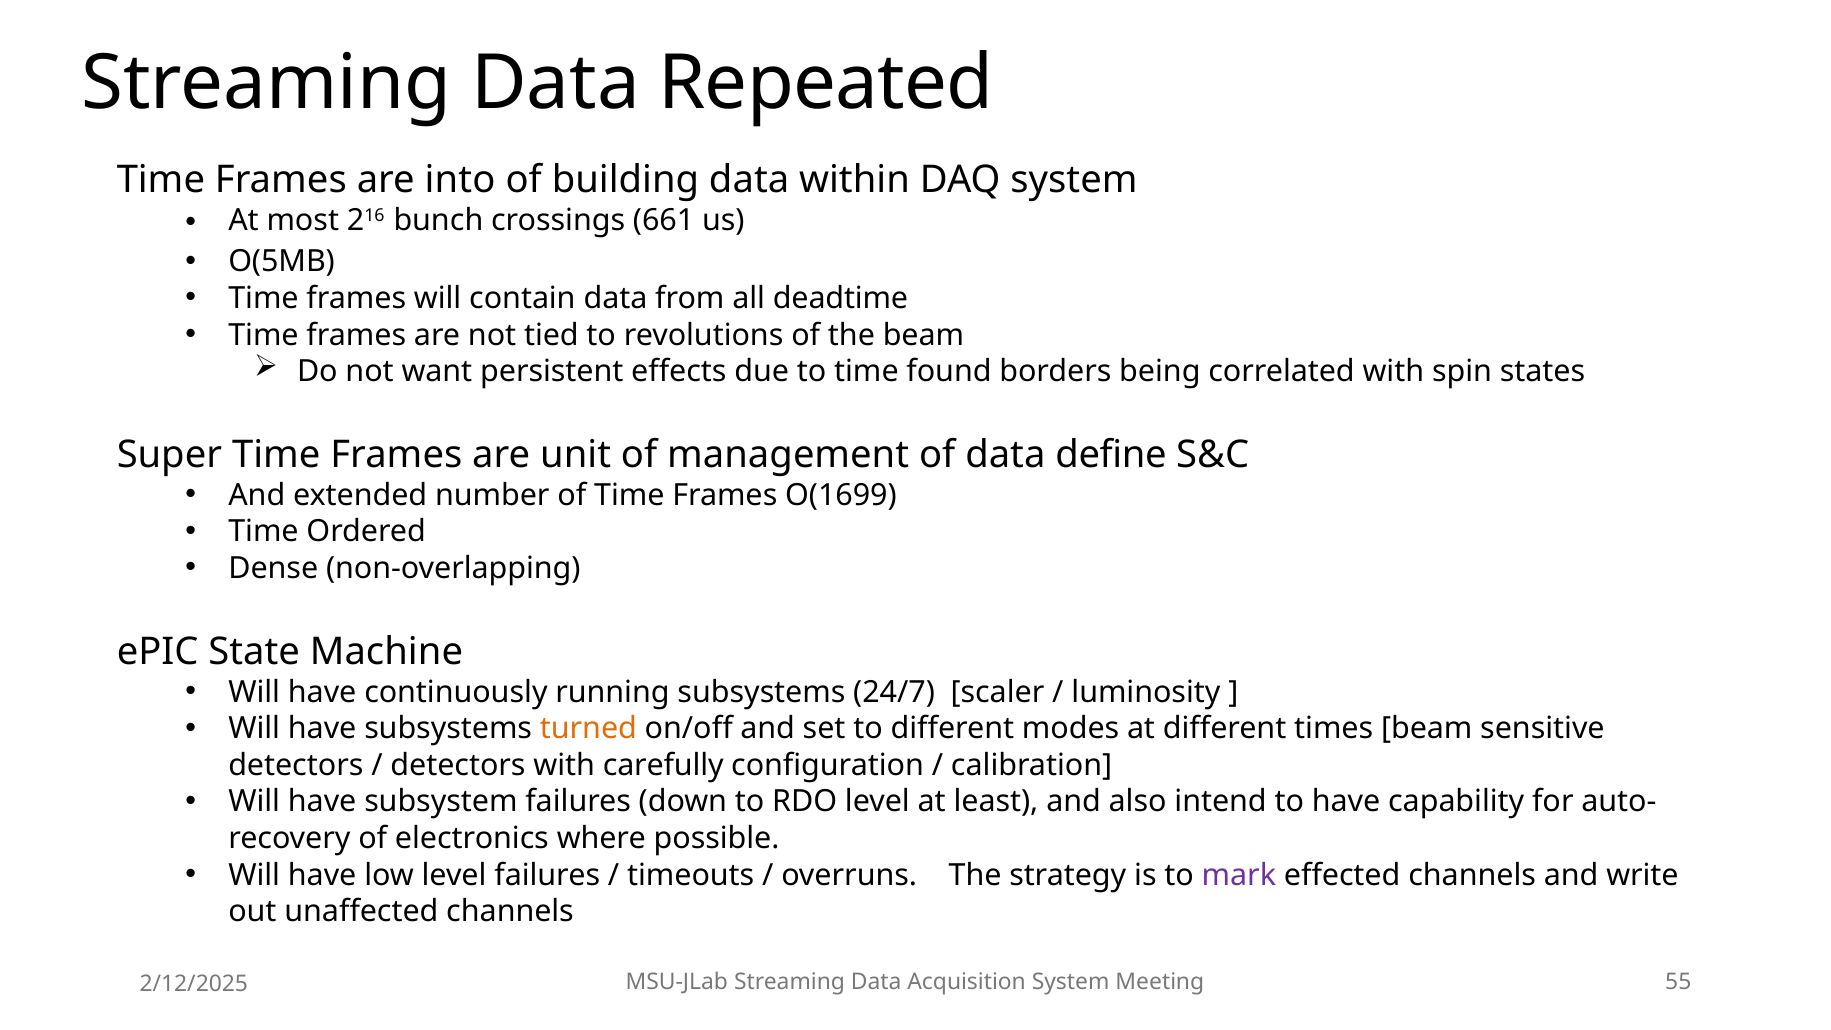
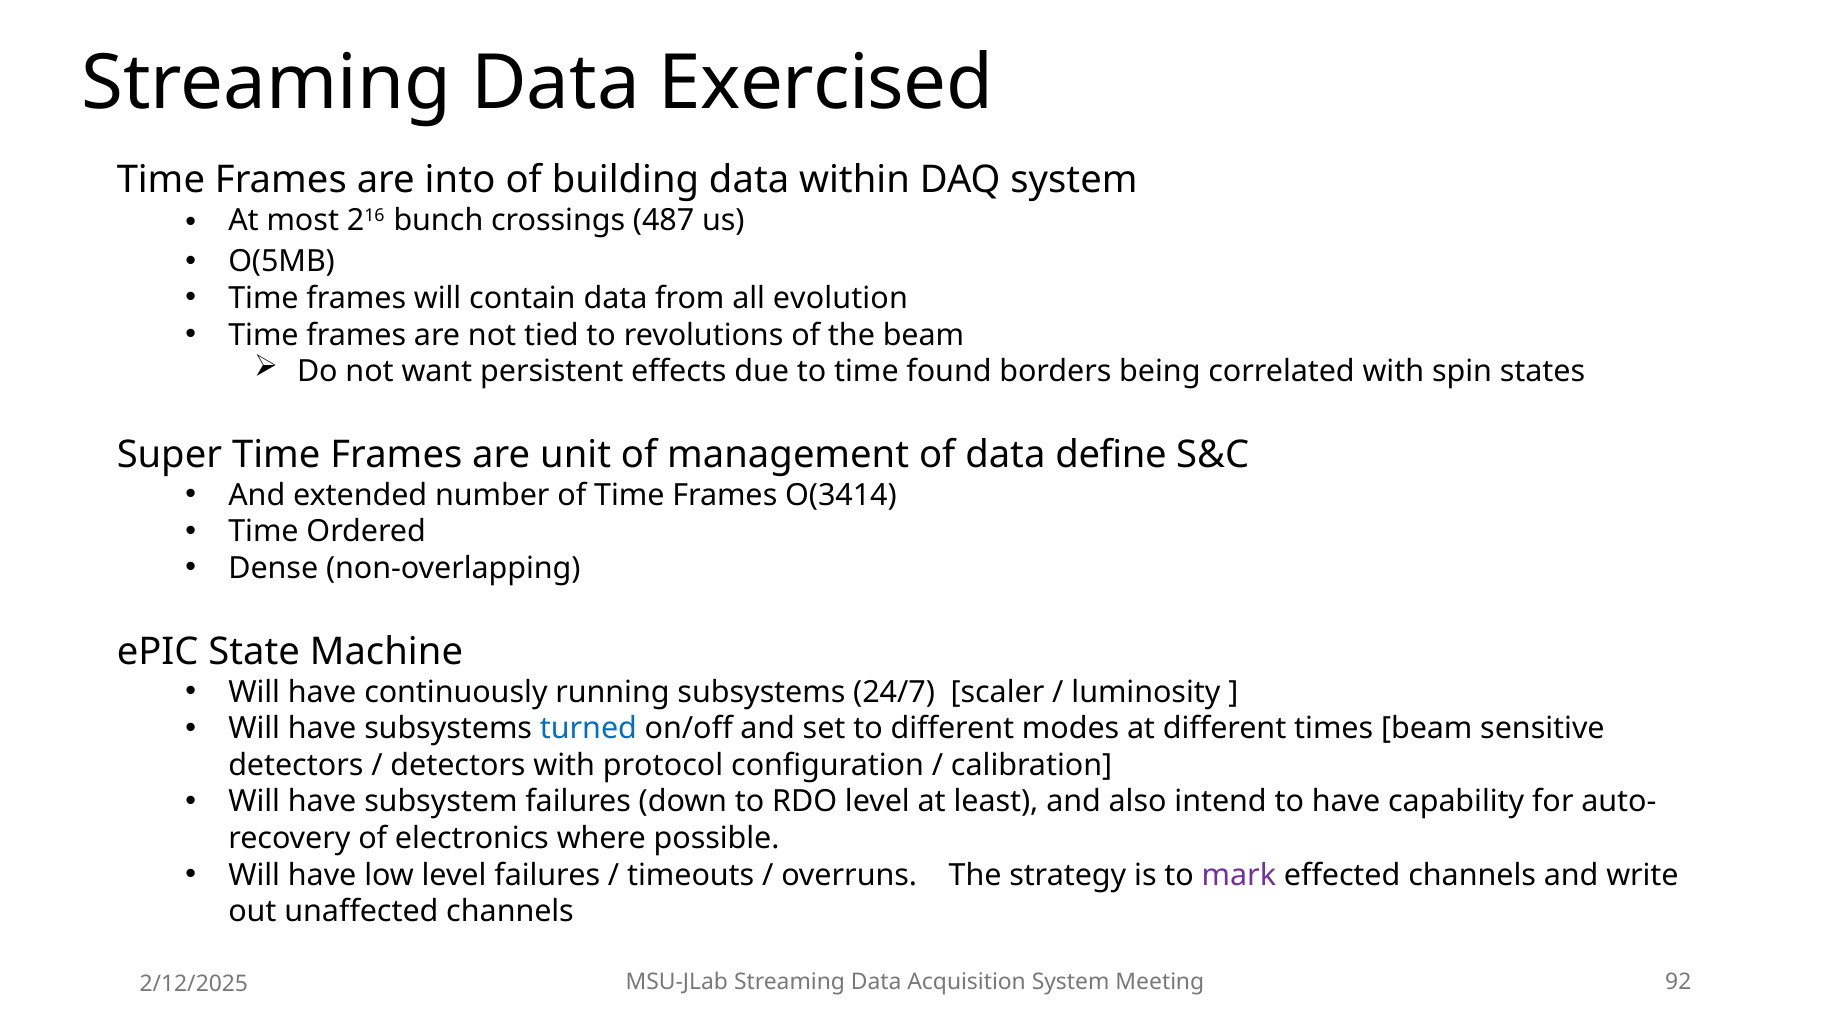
Repeated: Repeated -> Exercised (826, 83)
661: 661 -> 487 (664, 220)
deadtime: deadtime -> evolution (840, 298)
O(1699: O(1699 -> O(3414 (841, 495)
turned colour: orange -> blue (588, 729)
carefully: carefully -> protocol (663, 765)
55: 55 -> 92 (1678, 982)
